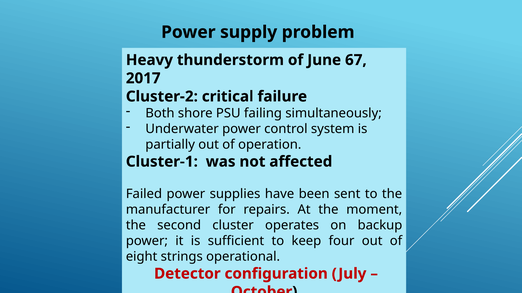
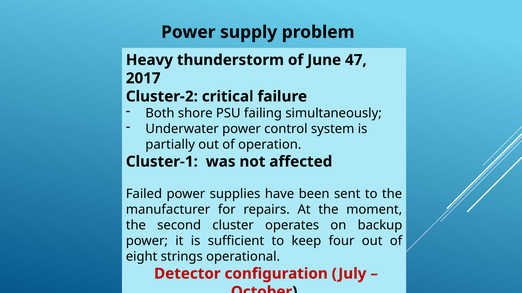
67: 67 -> 47 (356, 60)
